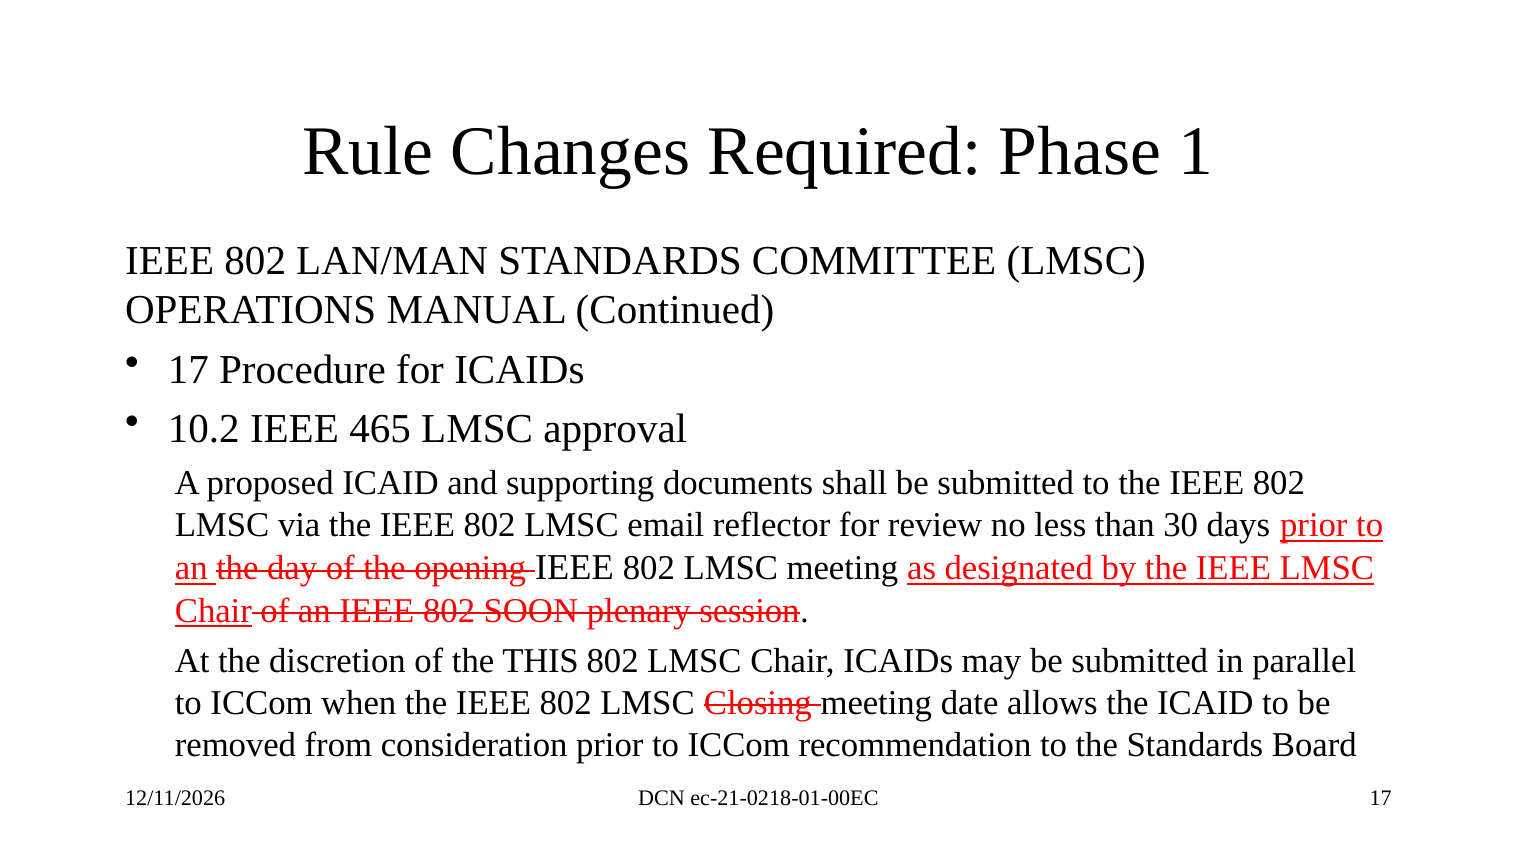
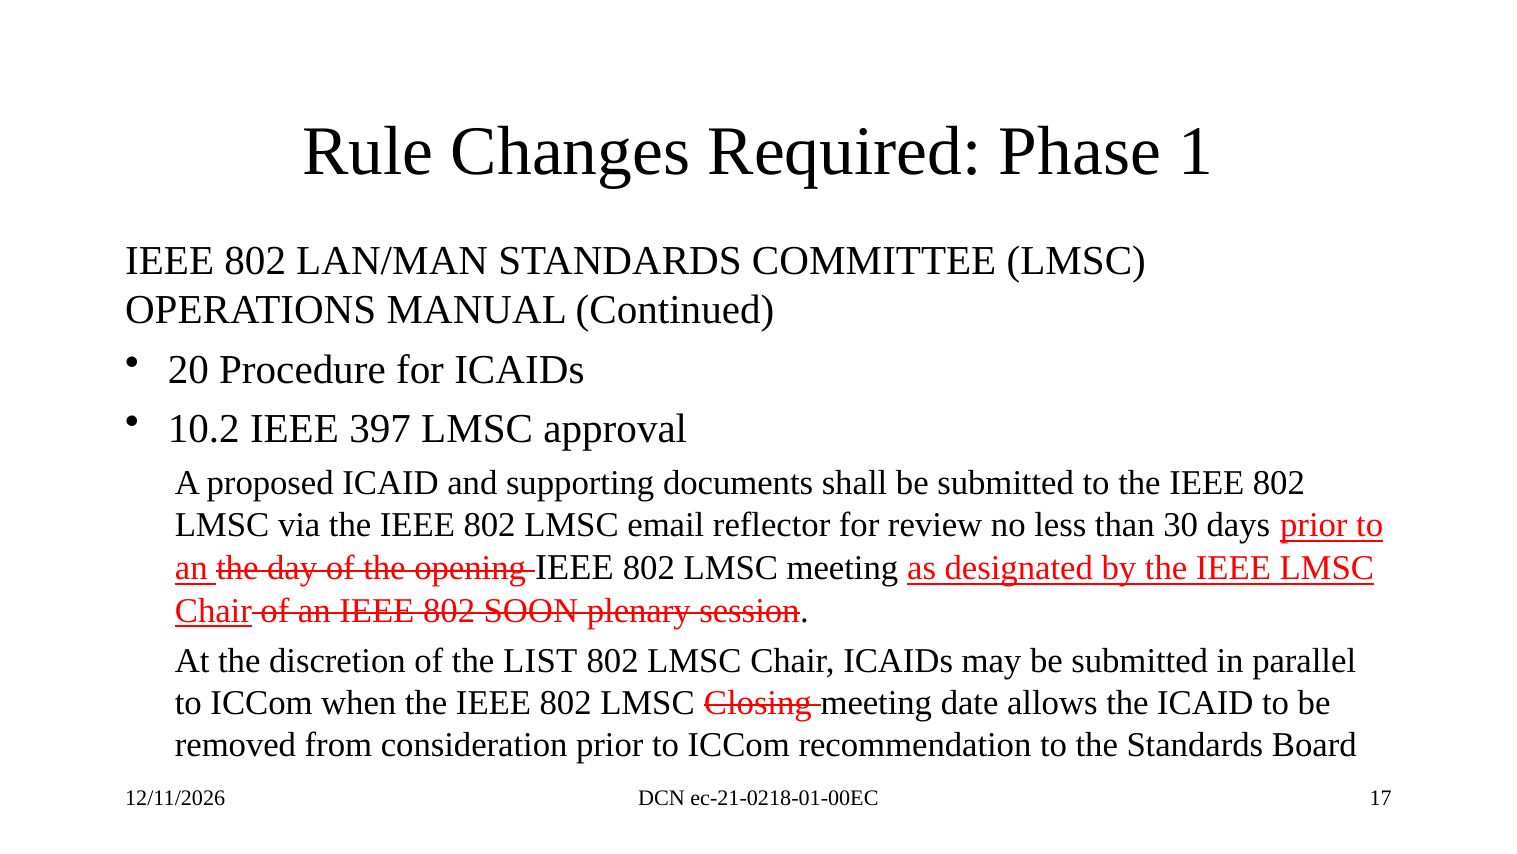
17: 17 -> 20 (188, 369)
465: 465 -> 397 (380, 429)
THIS: THIS -> LIST (540, 661)
